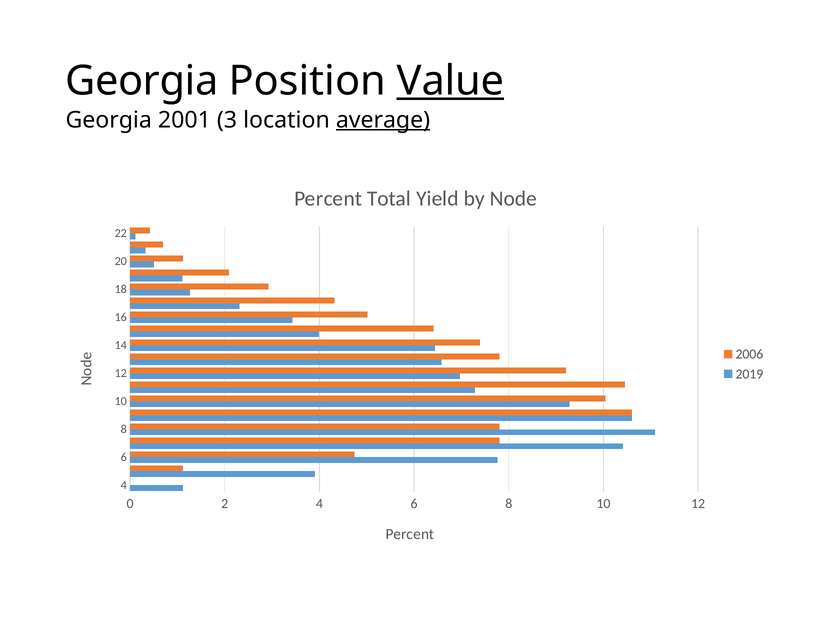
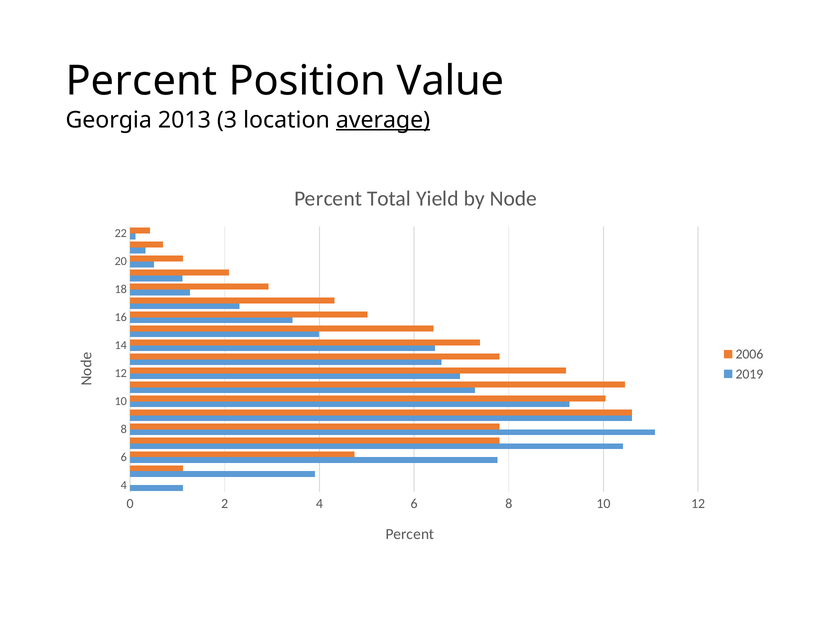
Georgia: Georgia -> Percent (141, 81)
Value underline: present -> none (450, 81)
2001: 2001 -> 2013 (184, 120)
